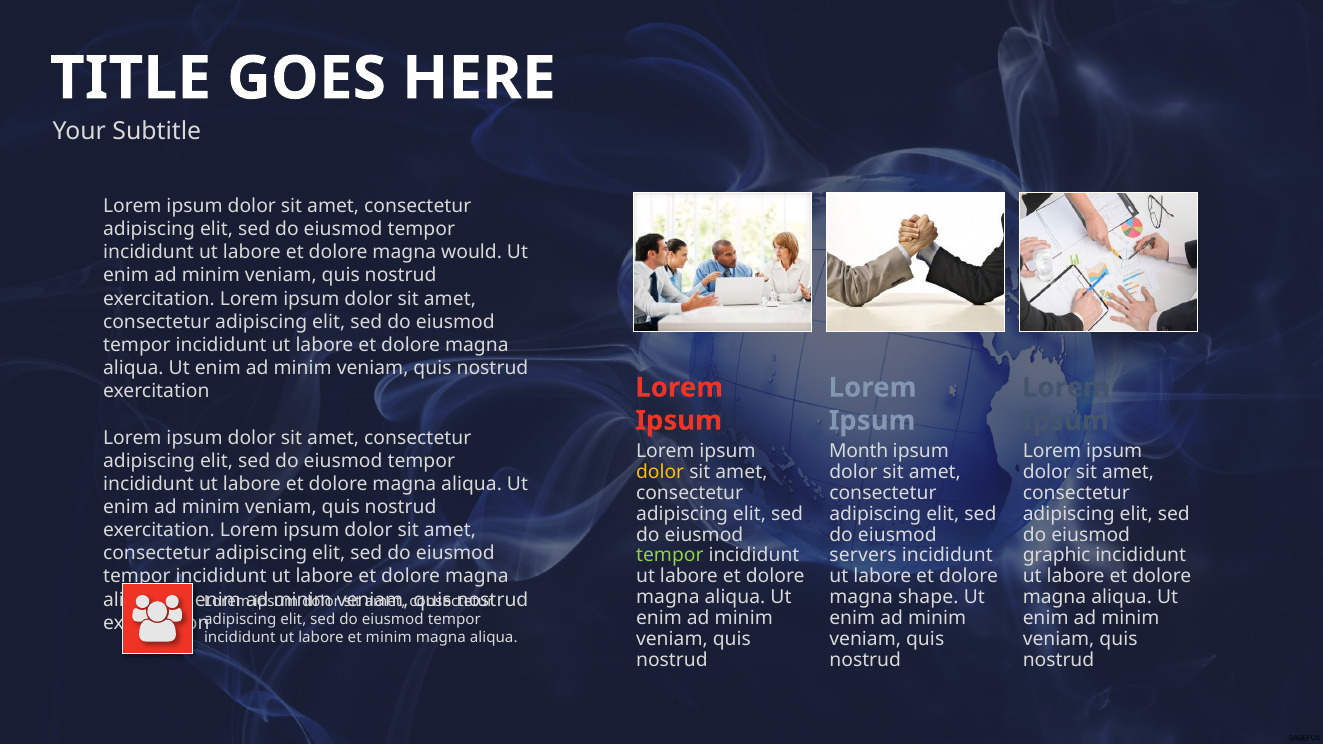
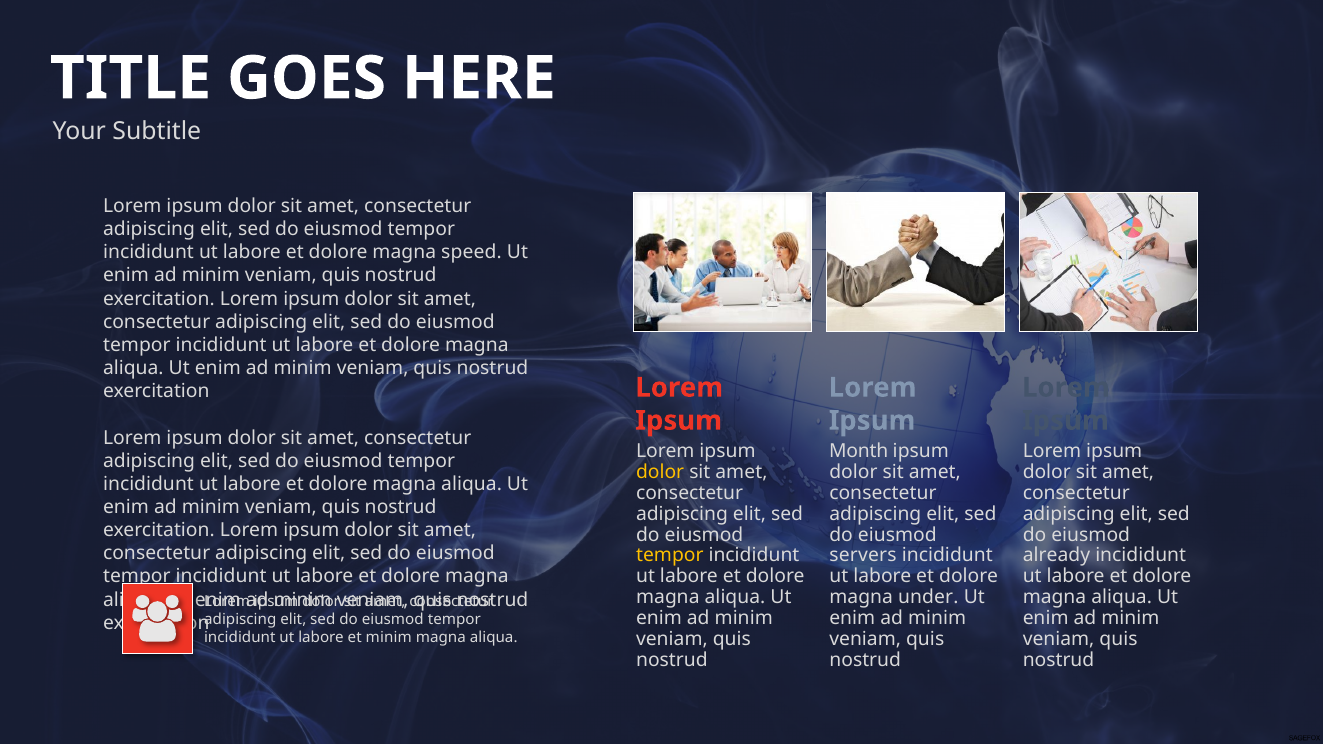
would: would -> speed (472, 252)
tempor colour: light green -> yellow (670, 556)
graphic: graphic -> already (1056, 556)
shape: shape -> under (928, 597)
